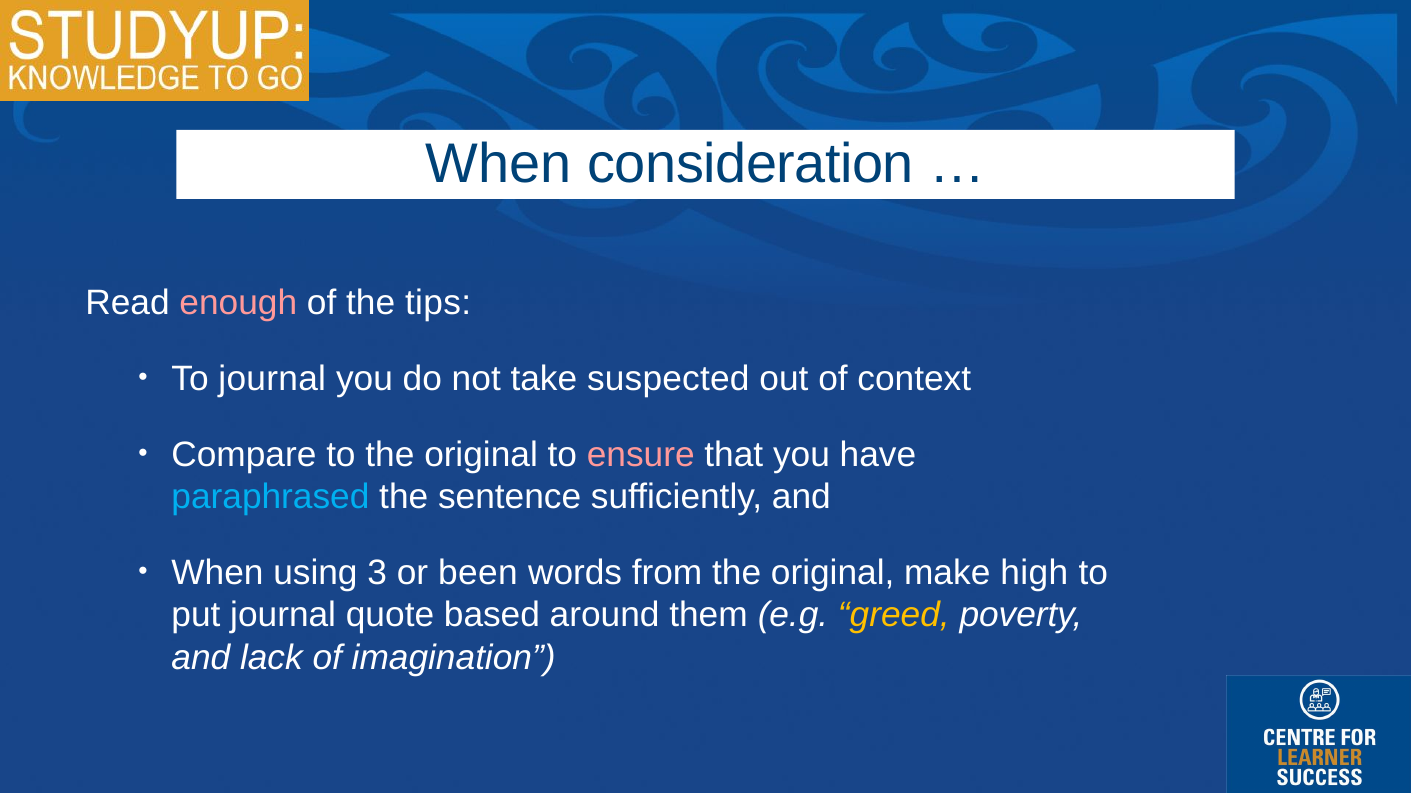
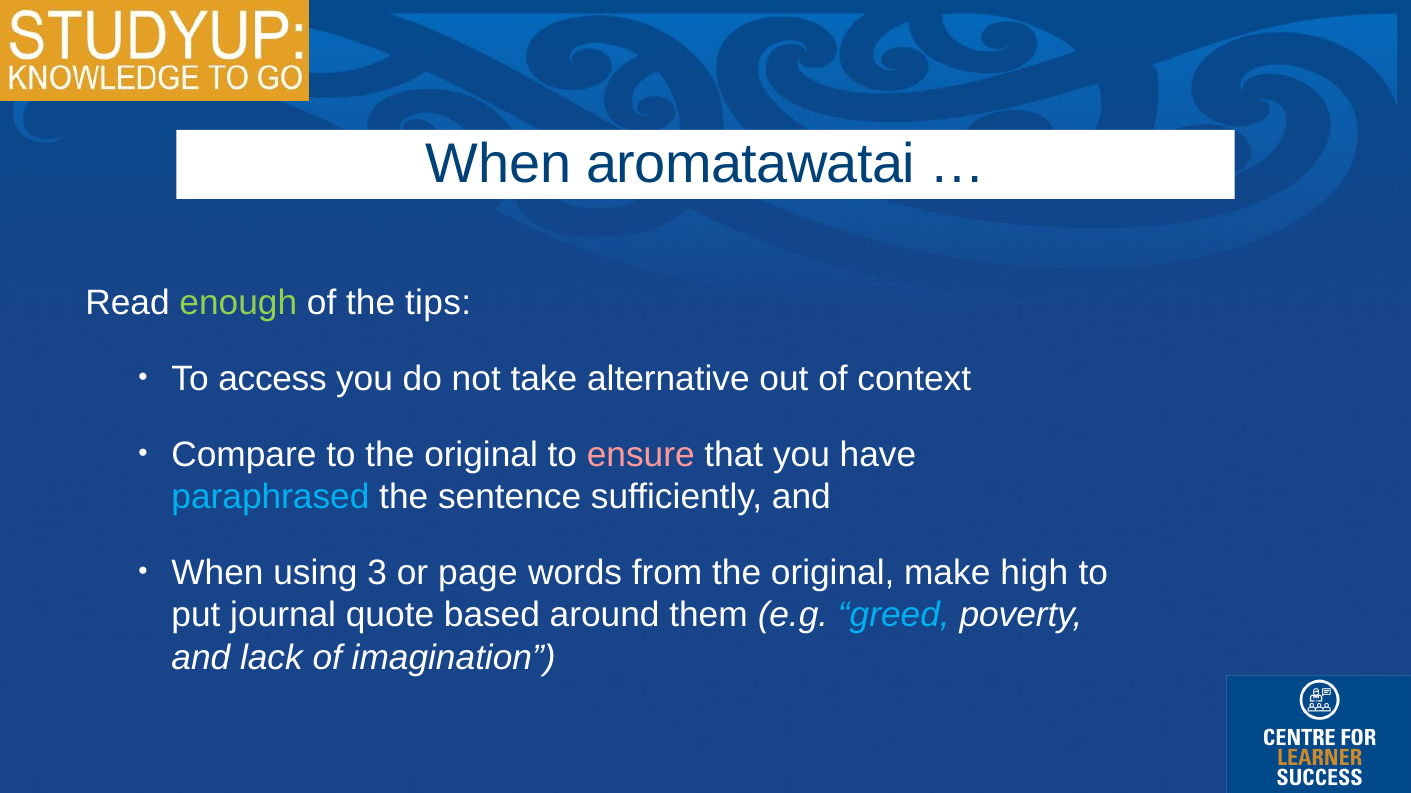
consideration: consideration -> aromatawatai (751, 165)
enough colour: pink -> light green (238, 303)
To journal: journal -> access (273, 379)
suspected: suspected -> alternative (668, 379)
been: been -> page (478, 573)
greed colour: yellow -> light blue (894, 616)
